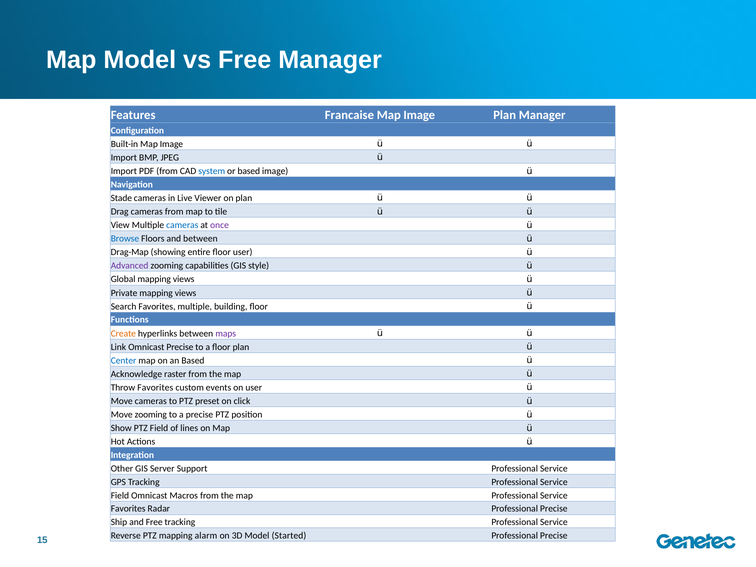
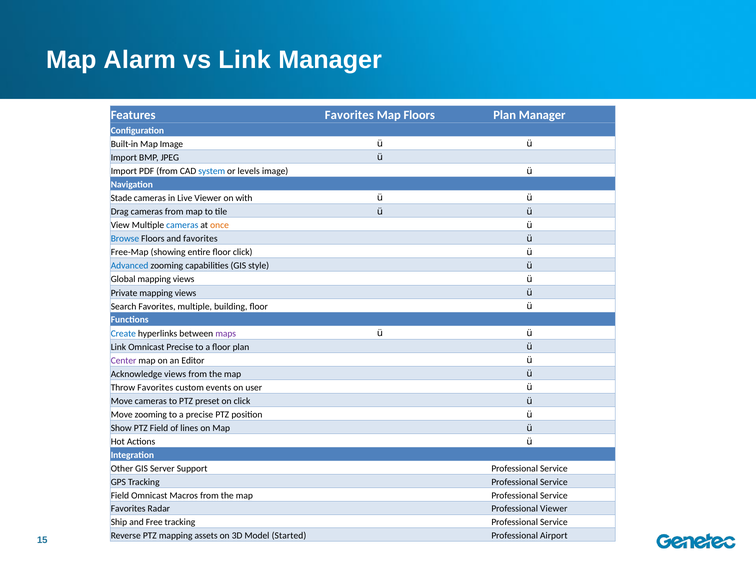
Map Model: Model -> Alarm (140, 60)
vs Free: Free -> Link (245, 60)
Features Francaise: Francaise -> Favorites (349, 115)
Image: Image -> Floors (419, 115)
or based: based -> levels (249, 171)
on plan: plan -> with (244, 198)
once colour: purple -> orange (220, 225)
and between: between -> favorites (200, 239)
Drag-Map: Drag-Map -> Free-Map (130, 252)
floor user: user -> click (243, 252)
Advanced colour: purple -> blue (130, 266)
Create colour: orange -> blue (123, 333)
Center colour: blue -> purple (124, 361)
an Based: Based -> Editor (193, 361)
Acknowledge raster: raster -> views (175, 374)
Radar Professional Precise: Precise -> Viewer (554, 509)
alarm: alarm -> assets (206, 536)
Precise: Precise -> Airport (554, 536)
